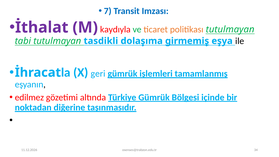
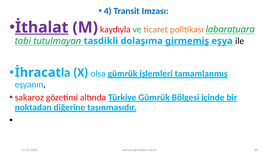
7: 7 -> 4 (108, 11)
İthalat underline: none -> present (42, 27)
politikası tutulmayan: tutulmayan -> labaratuara (230, 29)
geri: geri -> olsa (98, 74)
edilmez: edilmez -> sakaroz (29, 97)
